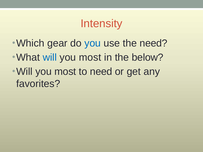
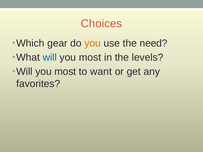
Intensity: Intensity -> Choices (101, 24)
you colour: blue -> orange (93, 43)
below: below -> levels (148, 58)
to need: need -> want (101, 72)
